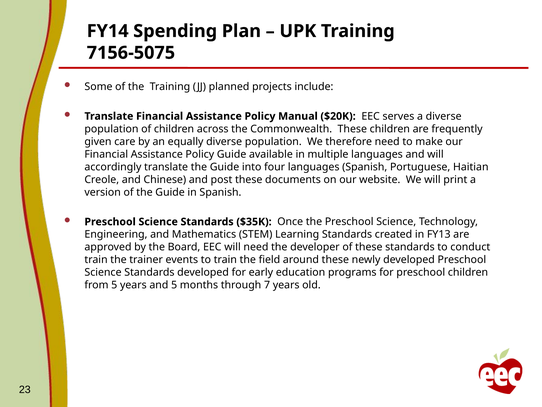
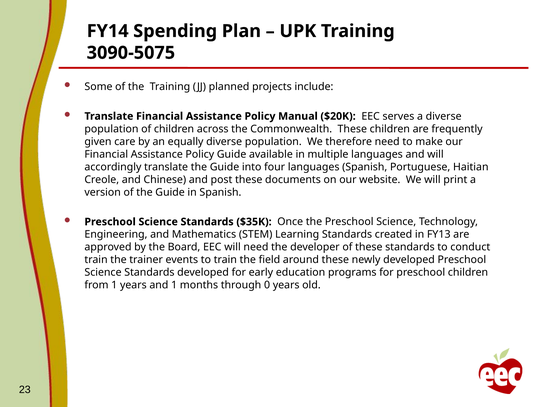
7156-5075: 7156-5075 -> 3090-5075 (131, 53)
from 5: 5 -> 1 (114, 285)
and 5: 5 -> 1 (174, 285)
7: 7 -> 0 (267, 285)
